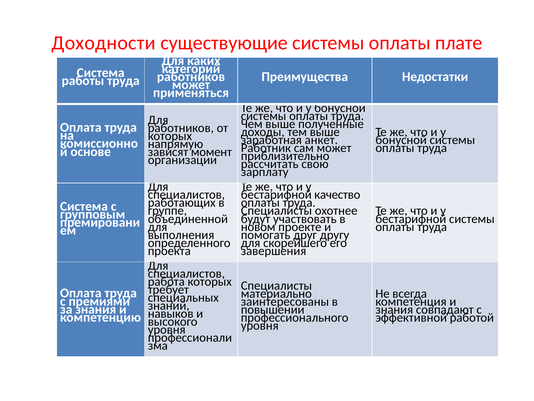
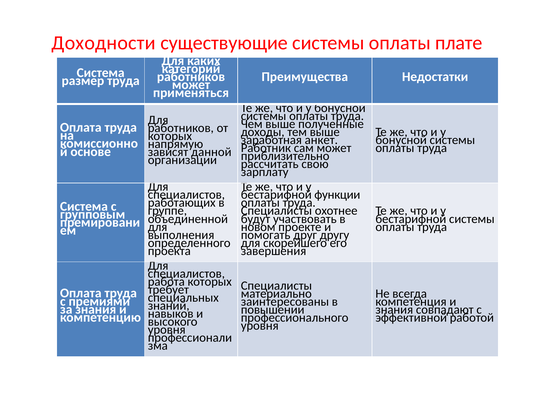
работы: работы -> размер (83, 81)
момент: момент -> данной (211, 152)
качество: качество -> функции (337, 195)
